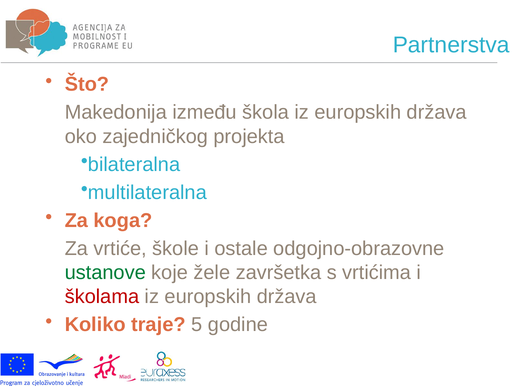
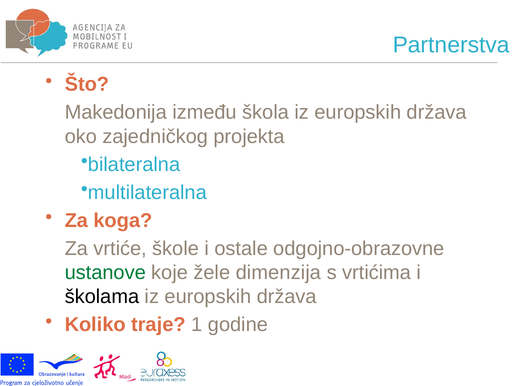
završetka: završetka -> dimenzija (278, 273)
školama colour: red -> black (102, 297)
5: 5 -> 1 (197, 325)
